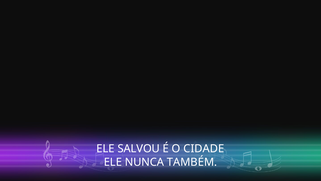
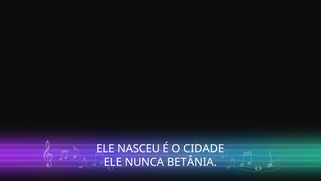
SALVOU: SALVOU -> NASCEU (139, 148)
TAMBÉM: TAMBÉM -> BETÂNIA (192, 162)
